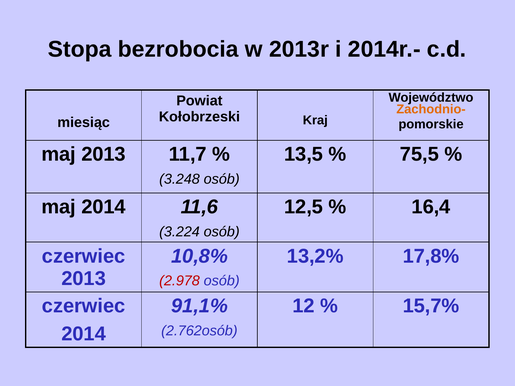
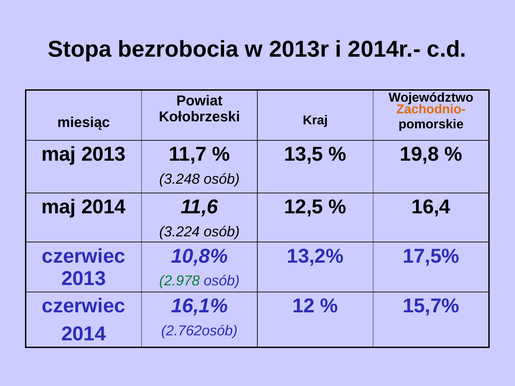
75,5: 75,5 -> 19,8 (419, 154)
17,8%: 17,8% -> 17,5% (431, 256)
2.978 colour: red -> green (180, 281)
91,1%: 91,1% -> 16,1% (199, 306)
